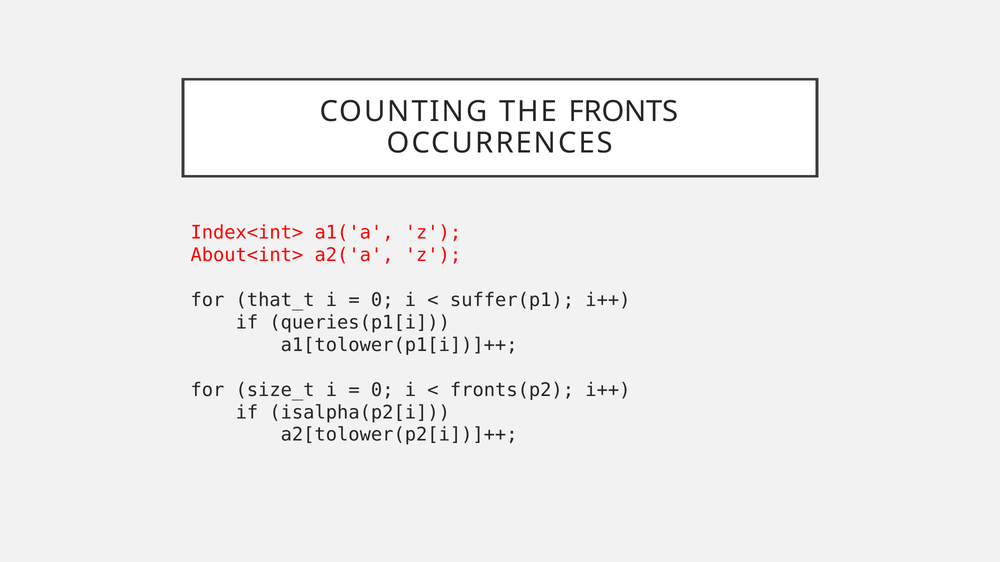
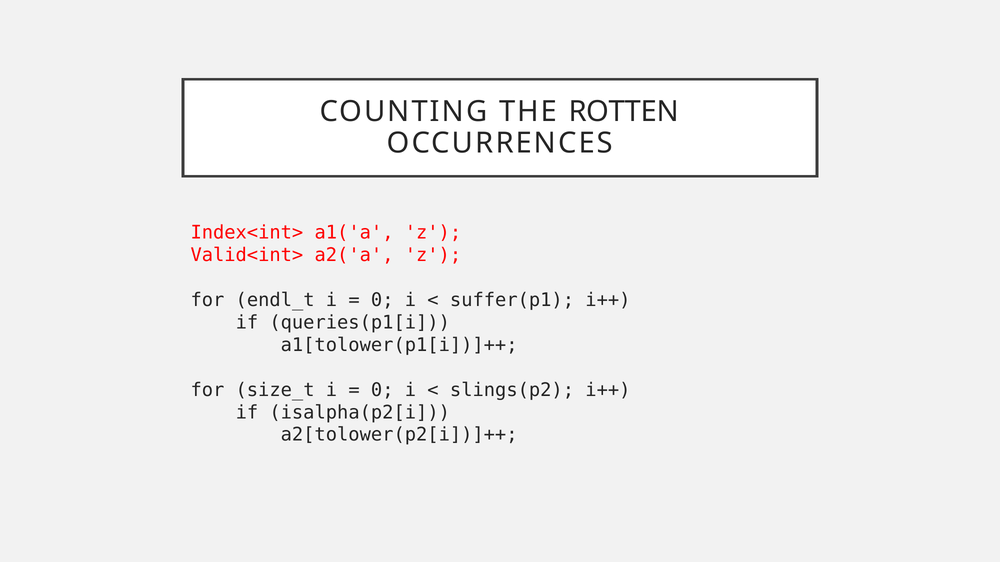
FRONTS: FRONTS -> ROTTEN (624, 112)
About<int>: About<int> -> Valid<int> (247, 255)
that_t: that_t -> endl_t (275, 300)
fronts(p2: fronts(p2 -> slings(p2 (512, 390)
